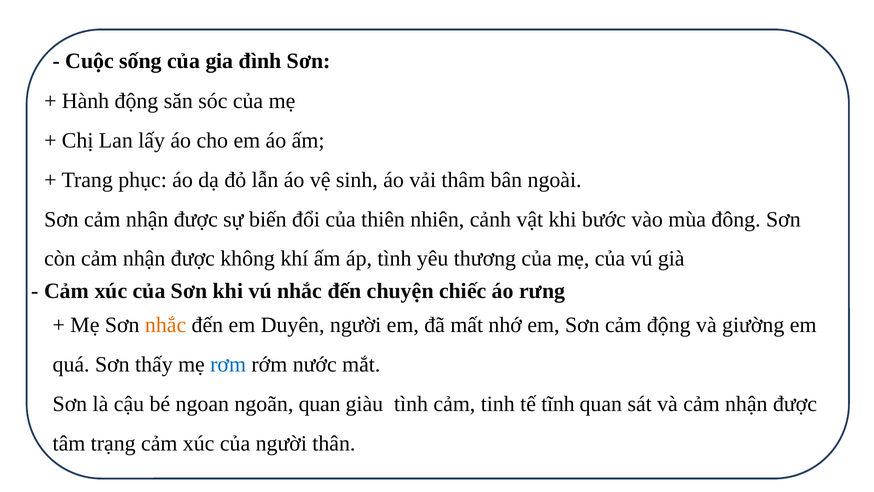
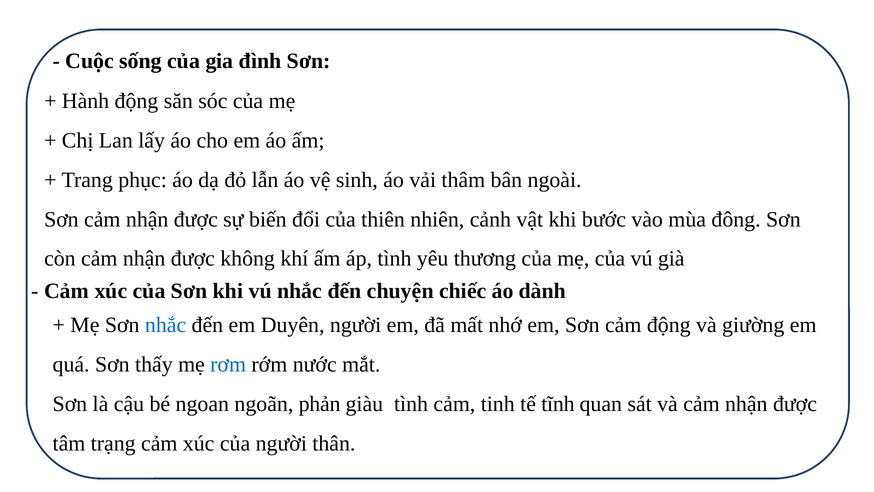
rưng: rưng -> dành (542, 291)
nhắc colour: orange -> blue (166, 325)
ngoãn quan: quan -> phản (320, 404)
